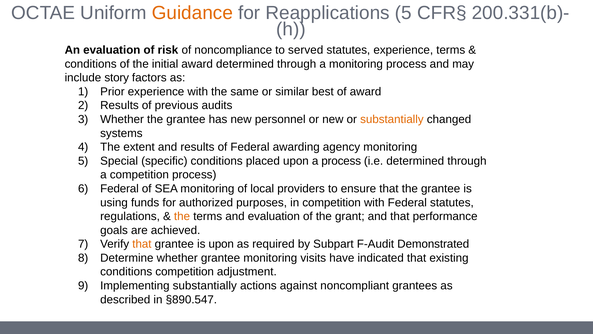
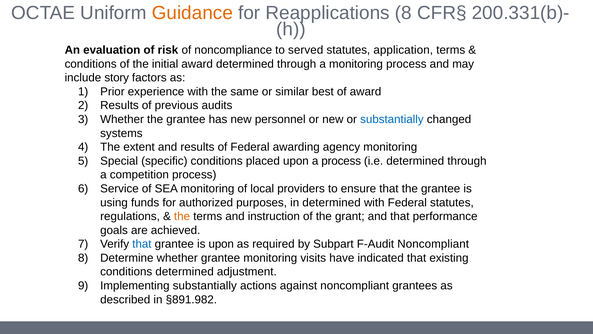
Reapplications 5: 5 -> 8 (403, 13)
statutes experience: experience -> application (403, 50)
substantially colour: orange -> blue (392, 119)
Federal: Federal -> Service (119, 188)
in competition: competition -> determined (332, 202)
and evaluation: evaluation -> instruction (274, 216)
that colour: orange -> blue (142, 244)
F-Audit Demonstrated: Demonstrated -> Noncompliant (433, 244)
conditions competition: competition -> determined (185, 271)
§890.547: §890.547 -> §891.982 (191, 299)
